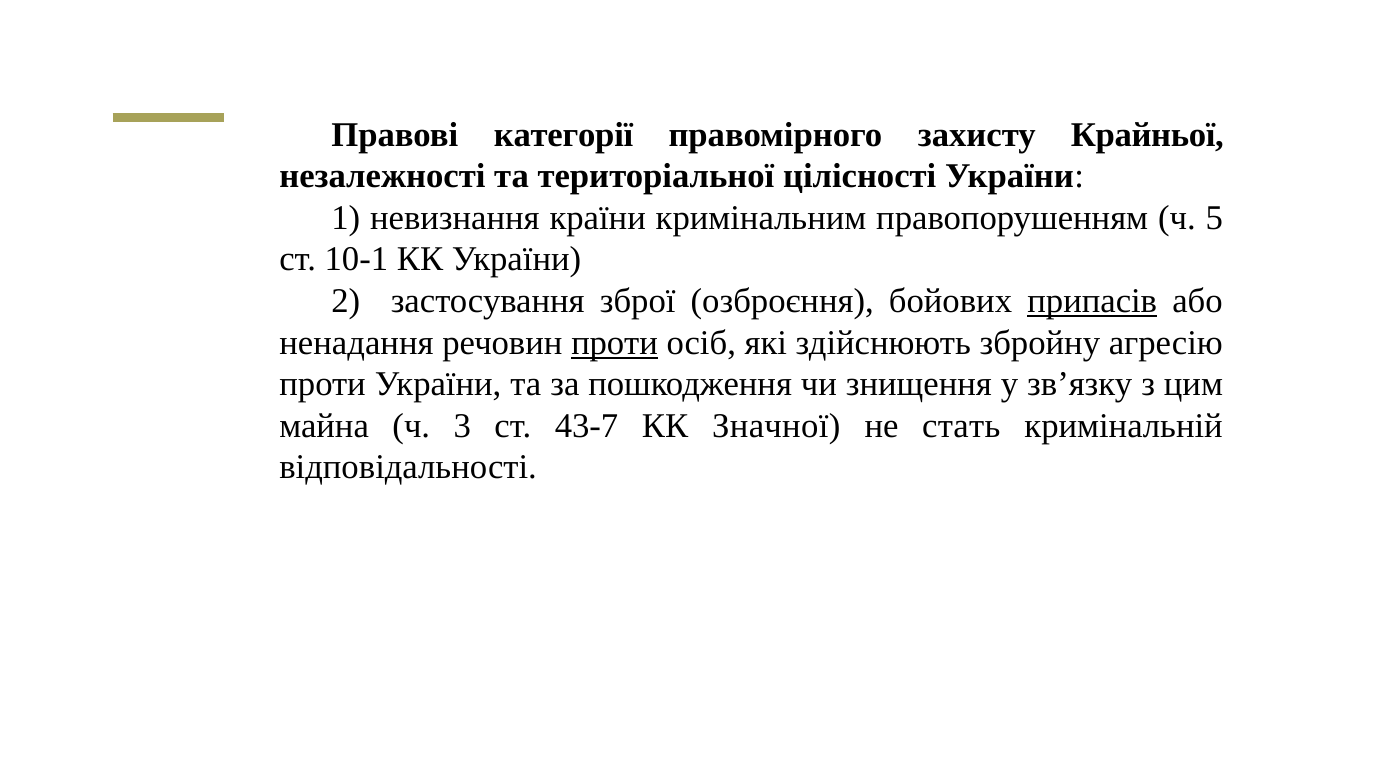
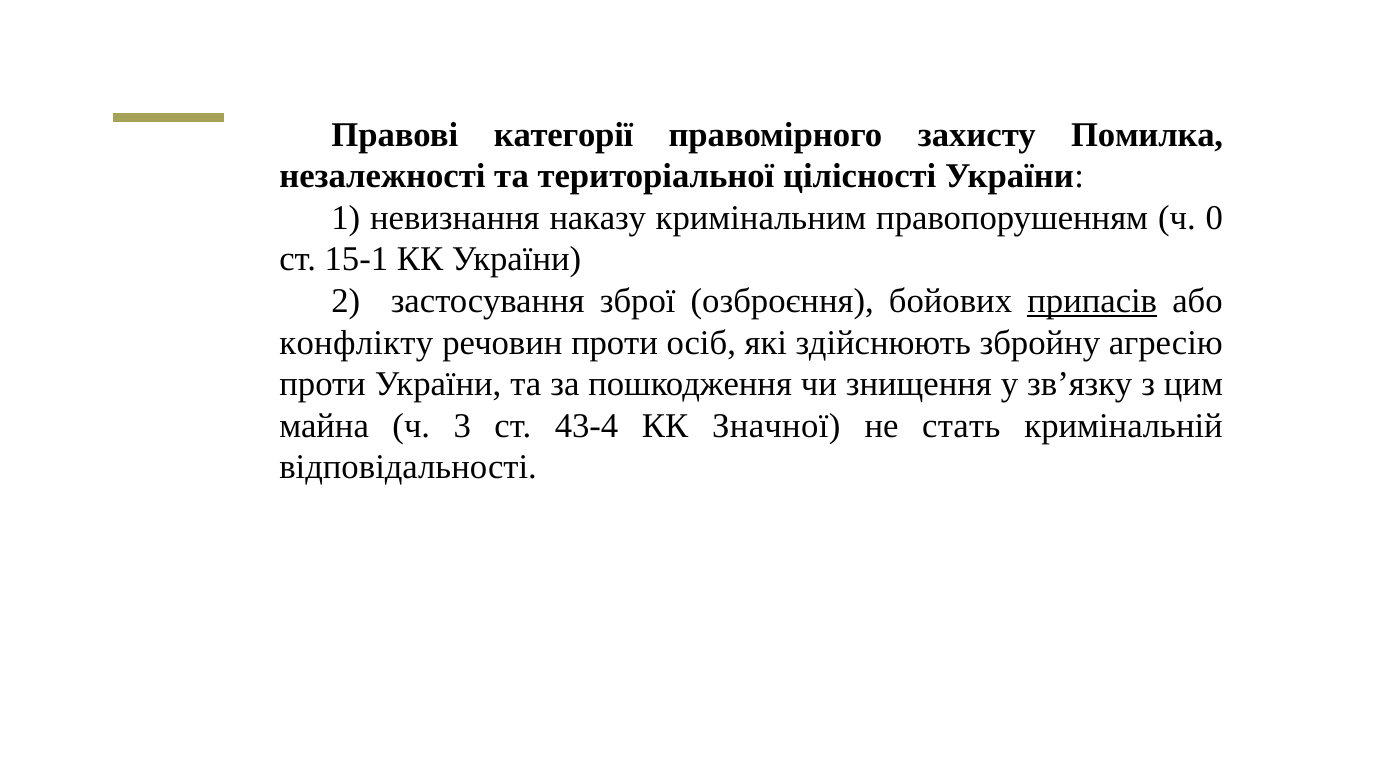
Крайньої: Крайньої -> Помилка (1147, 135)
країни: країни -> наказу (598, 218)
5: 5 -> 0 (1214, 218)
10-1: 10-1 -> 15-1 (356, 260)
ненадання: ненадання -> конфлікту (356, 343)
проти underline: present -> none (615, 343)
43-7: 43-7 -> 43-4 (587, 426)
